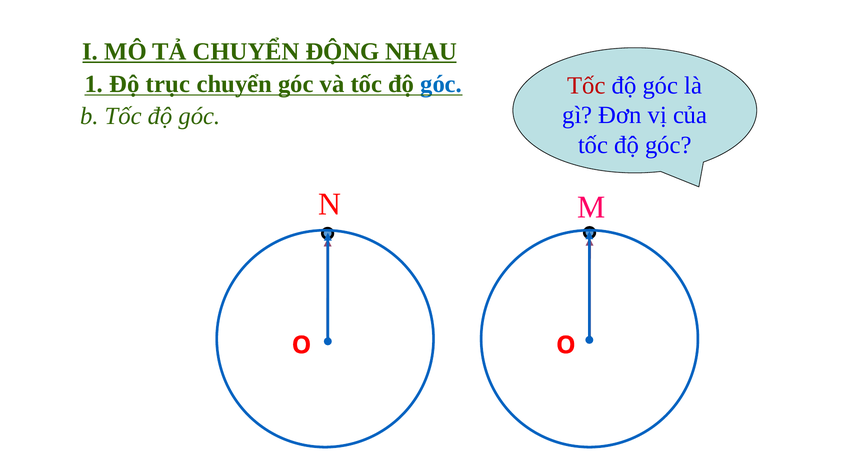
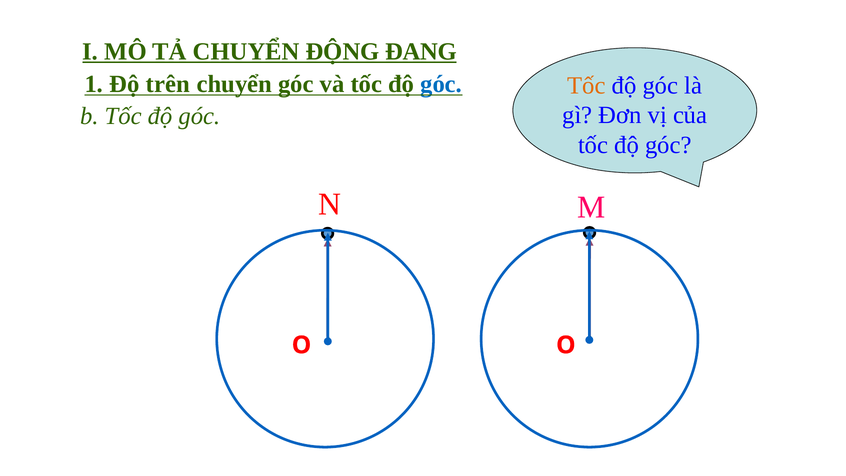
NHAU: NHAU -> ĐANG (421, 51)
trục: trục -> trên (168, 84)
Tốc colour: red -> orange (587, 86)
